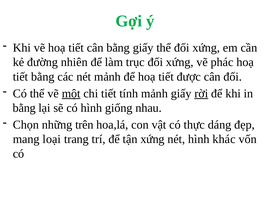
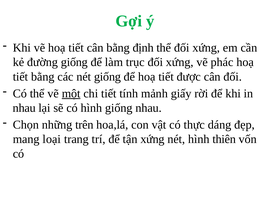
bằng giấy: giấy -> định (143, 48)
đường nhiên: nhiên -> giống (74, 62)
nét mảnh: mảnh -> giống (107, 76)
rời underline: present -> none (201, 93)
bằng: bằng -> nhau (24, 108)
khác: khác -> thiên (224, 139)
